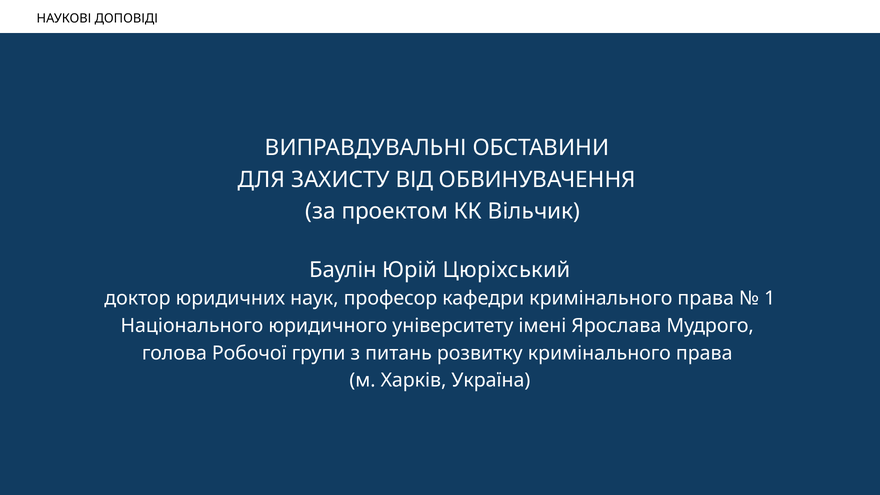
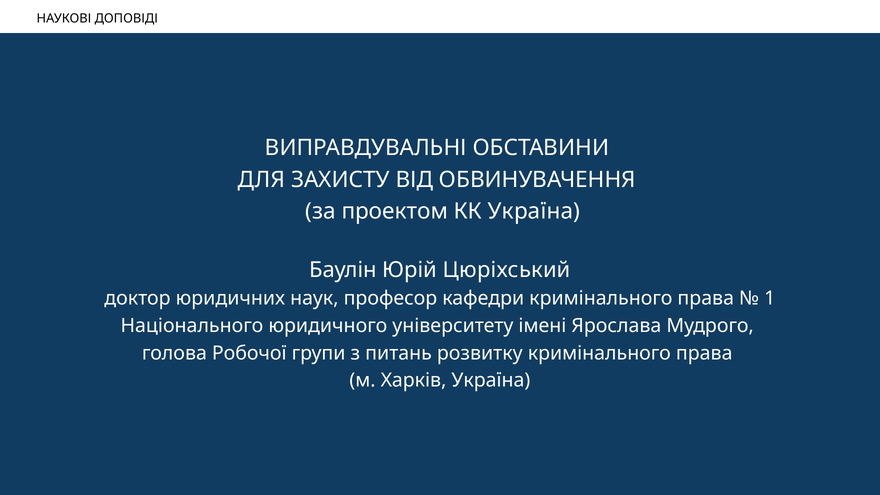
КК Вільчик: Вільчик -> Україна (534, 211)
